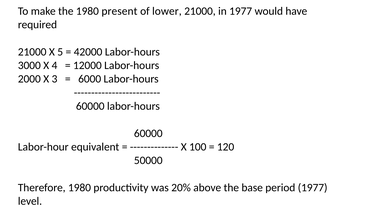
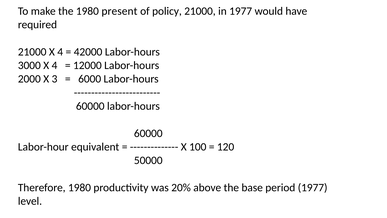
lower: lower -> policy (167, 11)
21000 X 5: 5 -> 4 (60, 52)
